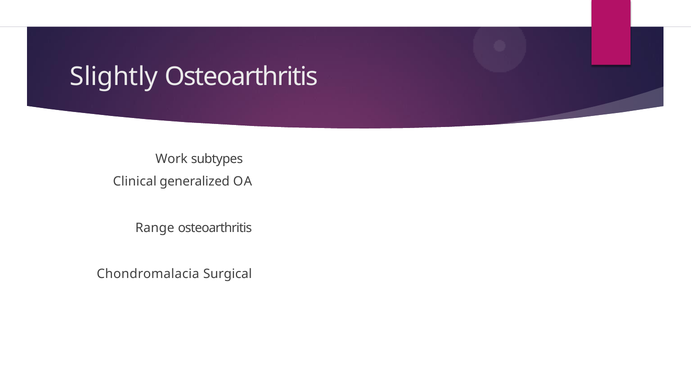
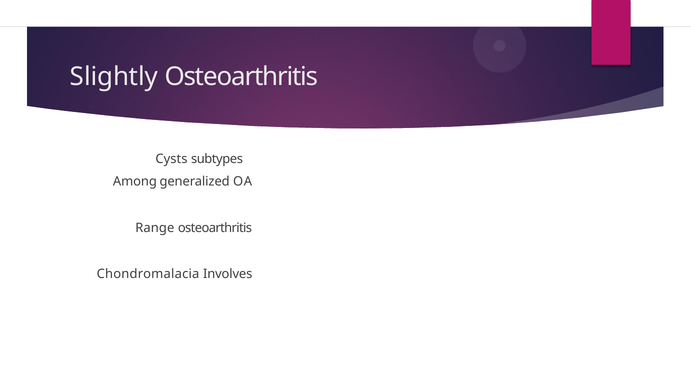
Work: Work -> Cysts (171, 159)
Clinical: Clinical -> Among (135, 181)
Surgical: Surgical -> Involves (228, 274)
